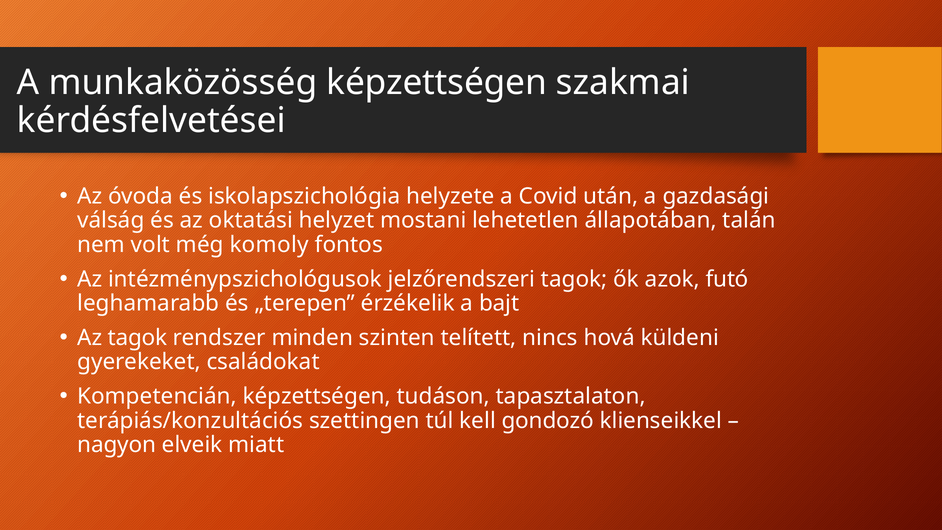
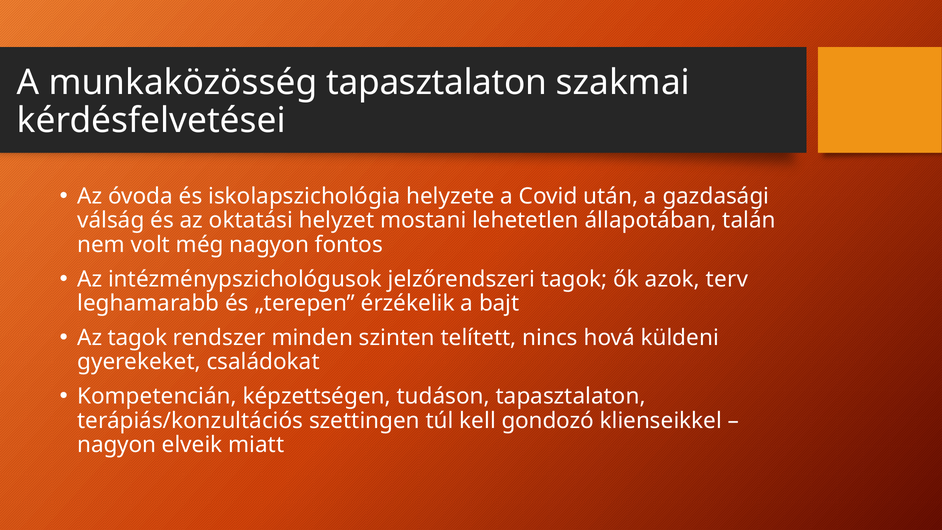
munkaközösség képzettségen: képzettségen -> tapasztalaton (437, 83)
még komoly: komoly -> nagyon (269, 245)
futó: futó -> terv (727, 279)
